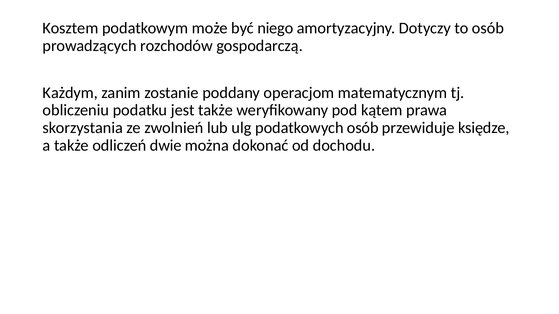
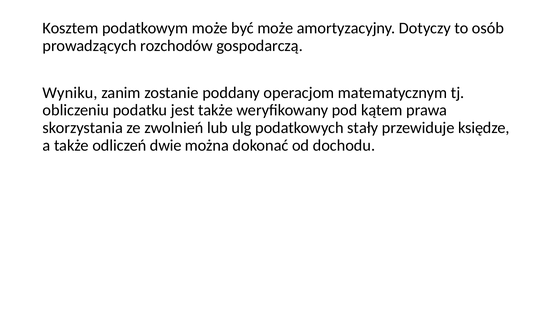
być niego: niego -> może (275, 28)
Każdym: Każdym -> Wyniku (70, 93)
podatkowych osób: osób -> stały (363, 128)
